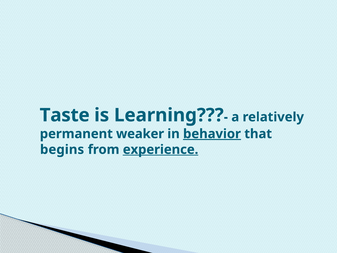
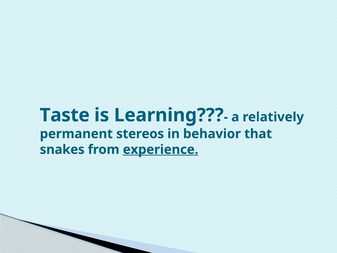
weaker: weaker -> stereos (140, 134)
behavior underline: present -> none (212, 134)
begins: begins -> snakes (62, 149)
